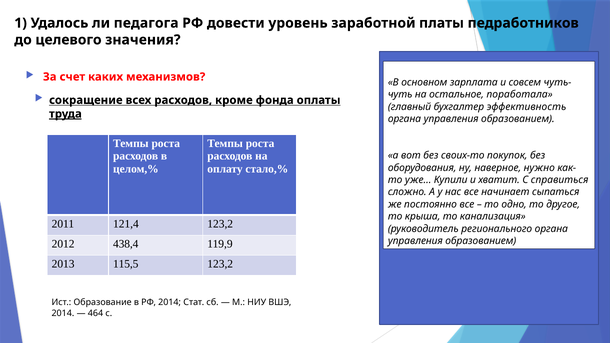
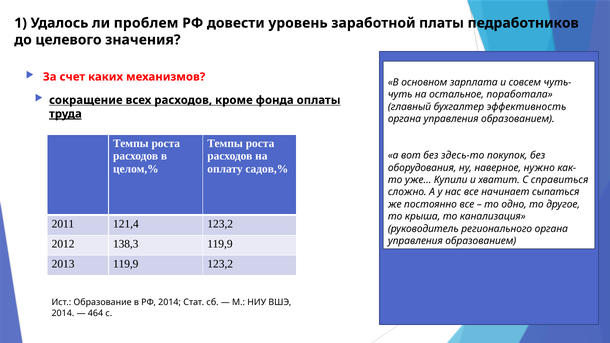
педагога: педагога -> проблем (146, 23)
своих-то: своих-то -> здесь-то (463, 156)
стало,%: стало,% -> садов,% (267, 169)
438,4: 438,4 -> 138,3 (126, 244)
2013 115,5: 115,5 -> 119,9 (126, 264)
